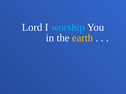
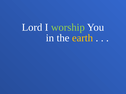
worship colour: light blue -> light green (68, 27)
